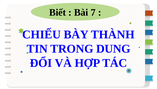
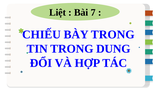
Biết: Biết -> Liệt (58, 12)
BÀY THÀNH: THÀNH -> TRONG (113, 34)
